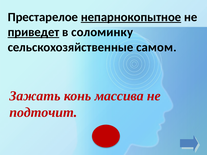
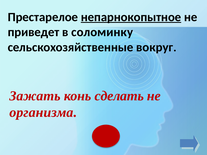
приведет underline: present -> none (34, 32)
самом: самом -> вокруг (155, 47)
массива: массива -> сделать (119, 96)
подточит: подточит -> организма (43, 113)
